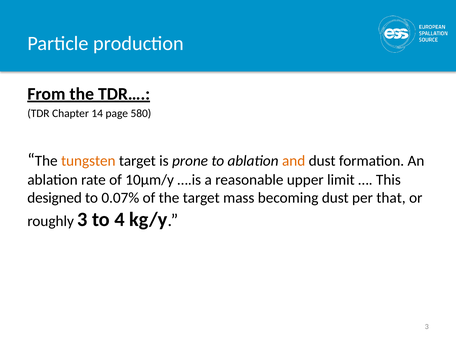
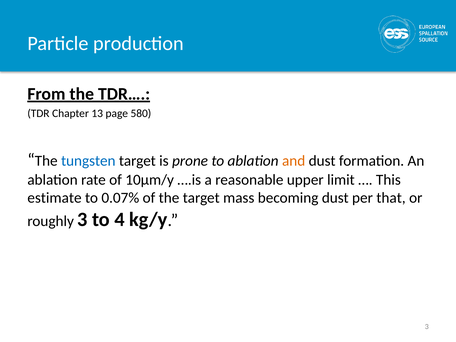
14: 14 -> 13 (97, 113)
tungsten colour: orange -> blue (88, 161)
designed: designed -> estimate (54, 198)
